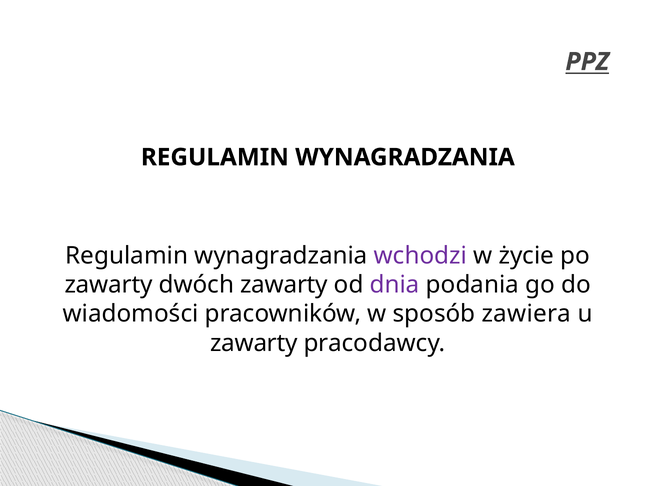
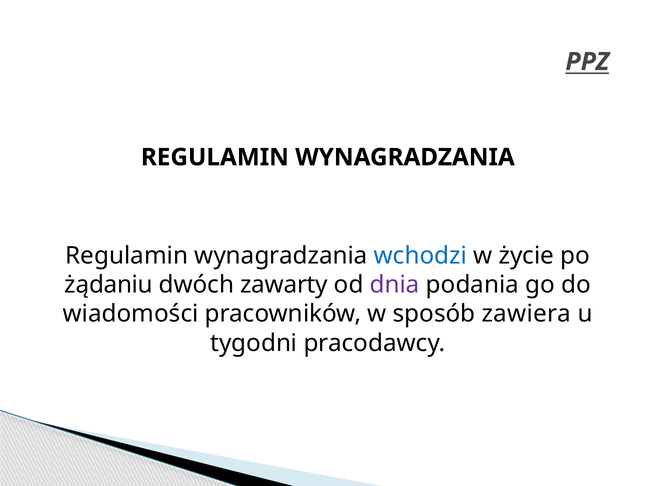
wchodzi colour: purple -> blue (420, 256)
zawarty: zawarty -> żądaniu (109, 285)
zawarty: zawarty -> tygodni (254, 343)
